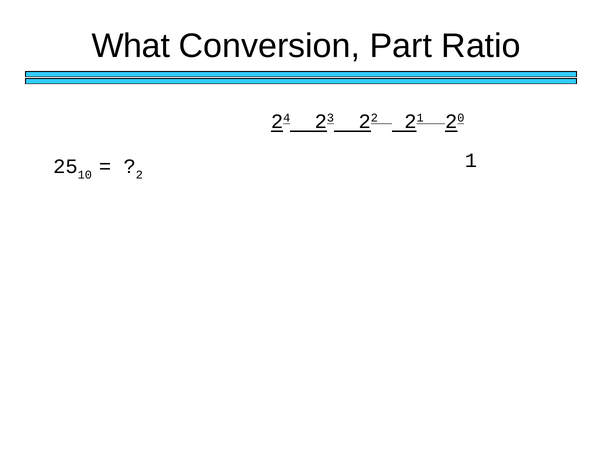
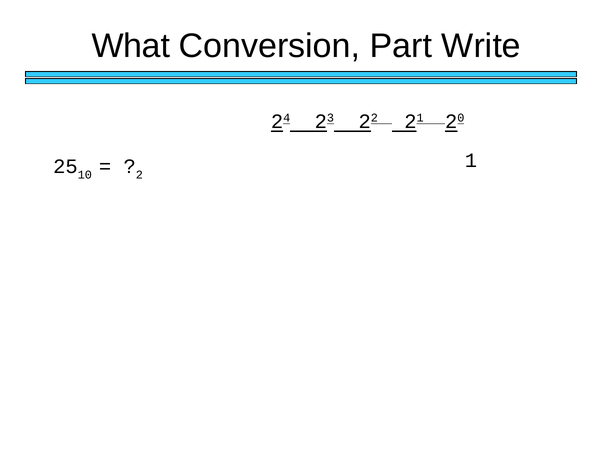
Ratio: Ratio -> Write (481, 46)
